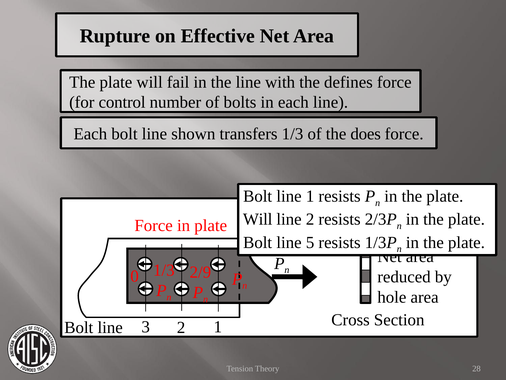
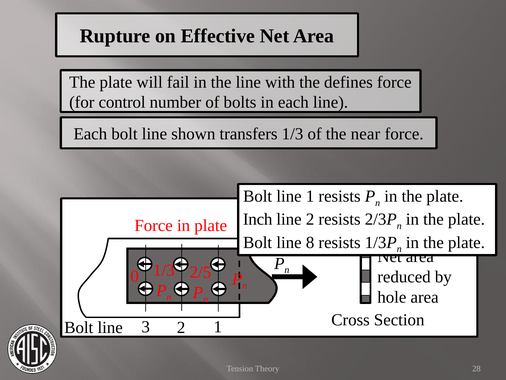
does: does -> near (365, 134)
Will: Will -> Inch (258, 219)
5: 5 -> 8 (310, 242)
2/9: 2/9 -> 2/5 (200, 272)
